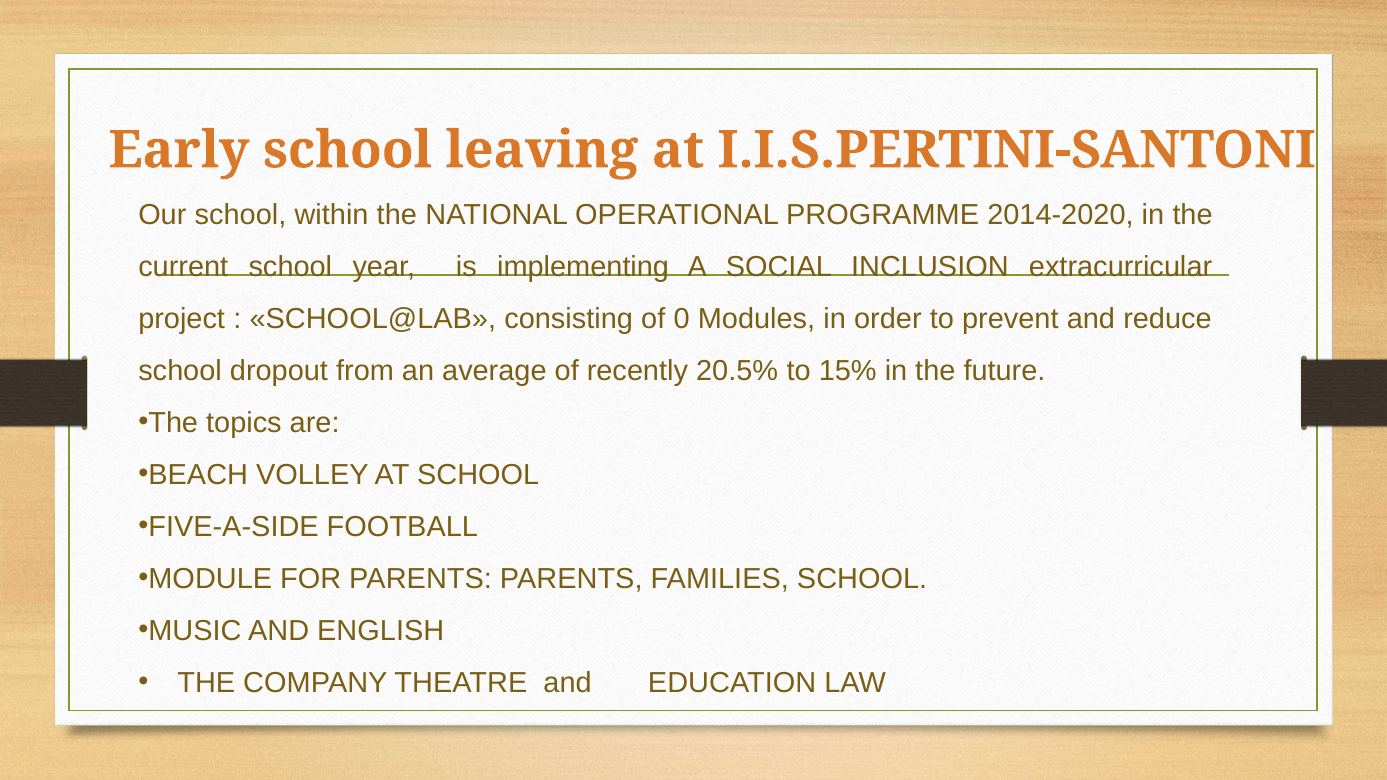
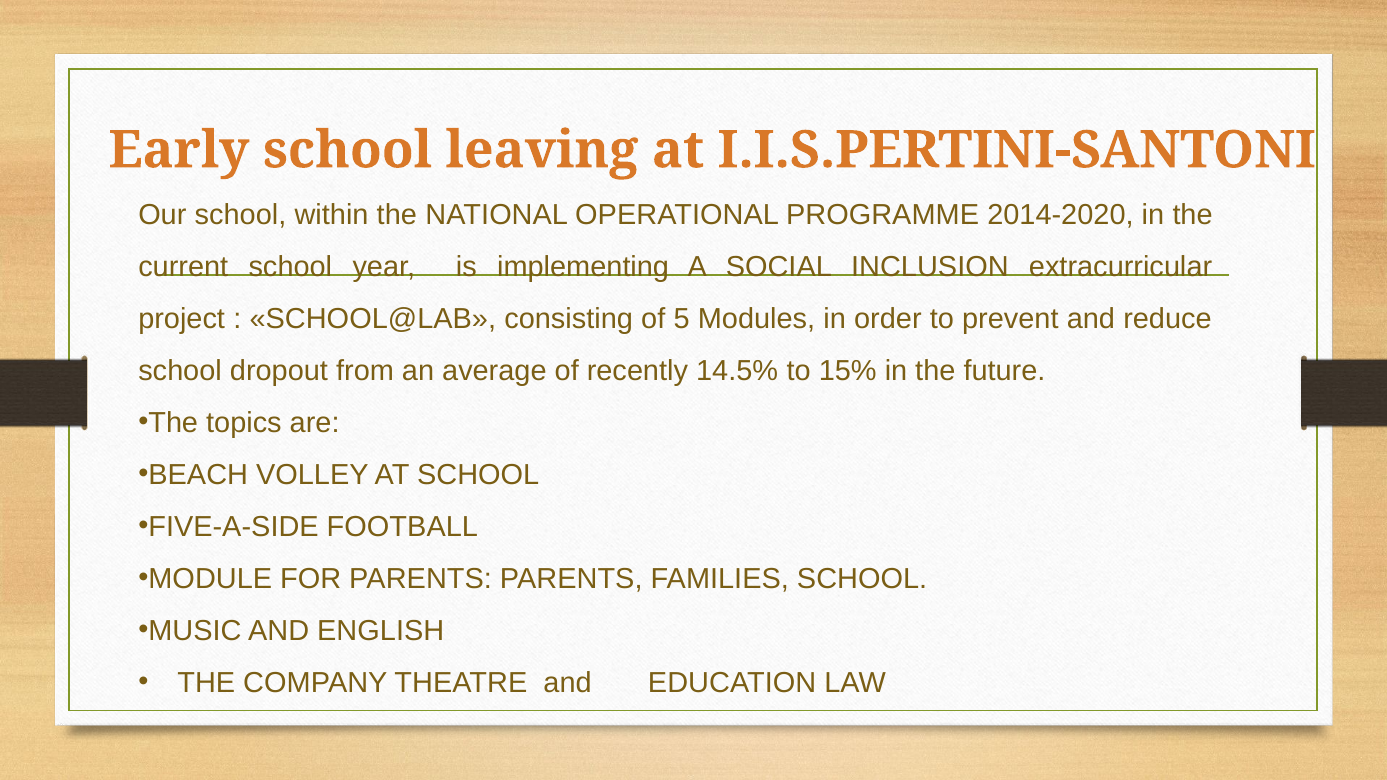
0: 0 -> 5 (682, 319)
20.5%: 20.5% -> 14.5% (737, 371)
